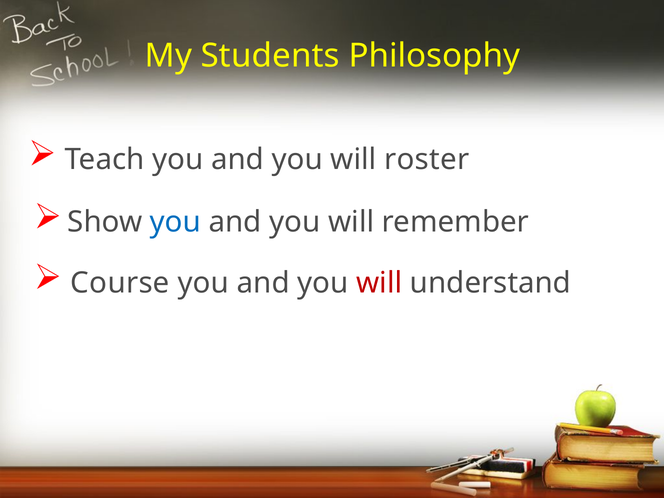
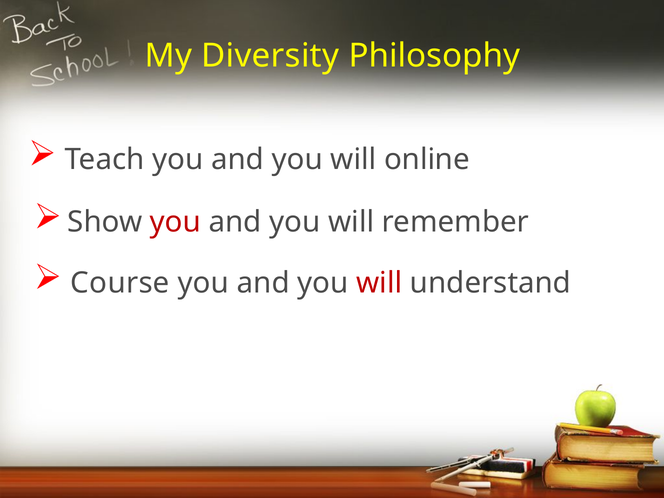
Students: Students -> Diversity (270, 56)
roster: roster -> online (427, 160)
you colour: blue -> red (175, 222)
